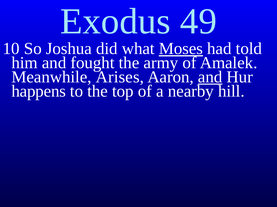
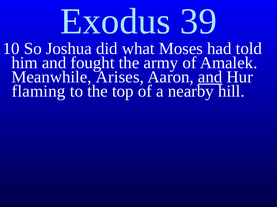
49: 49 -> 39 (198, 22)
Moses underline: present -> none (181, 49)
happens: happens -> flaming (39, 91)
